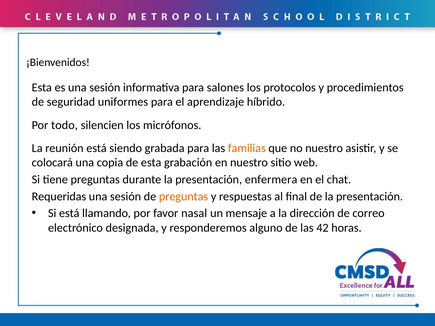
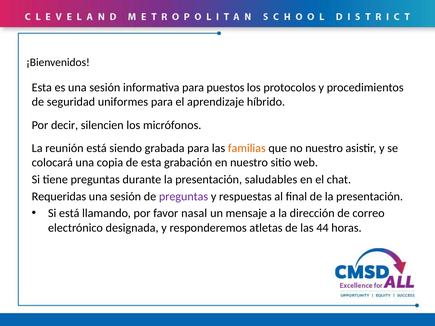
salones: salones -> puestos (225, 88)
todo: todo -> decir (65, 125)
enfermera: enfermera -> saludables (271, 180)
preguntas colour: orange -> purple (184, 197)
alguno: alguno -> atletas (266, 228)
42: 42 -> 44 (322, 228)
